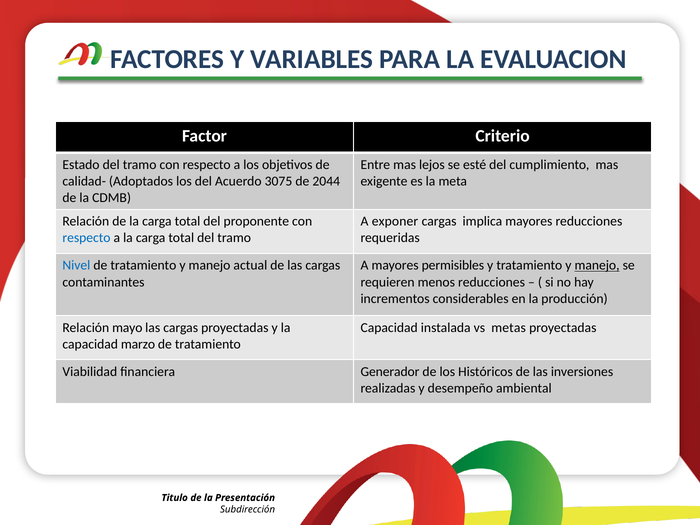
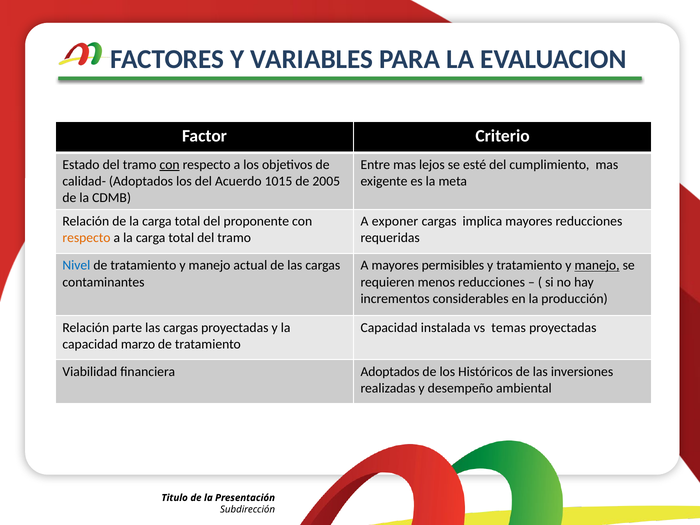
con underline: none -> present (170, 165)
3075: 3075 -> 1015 (278, 181)
2044: 2044 -> 2005 (326, 181)
respecto colour: blue -> orange (86, 238)
mayo: mayo -> parte (127, 328)
metas: metas -> temas (509, 328)
financiera Generador: Generador -> Adoptados (390, 372)
